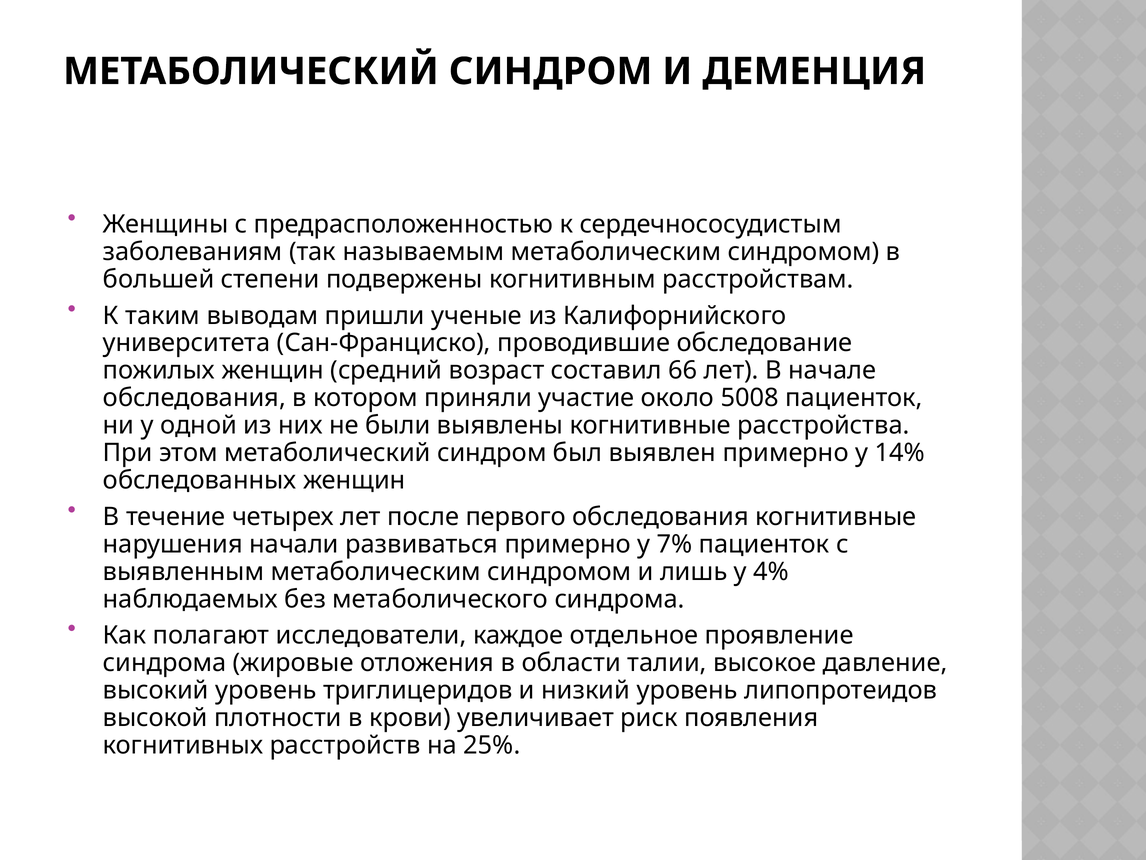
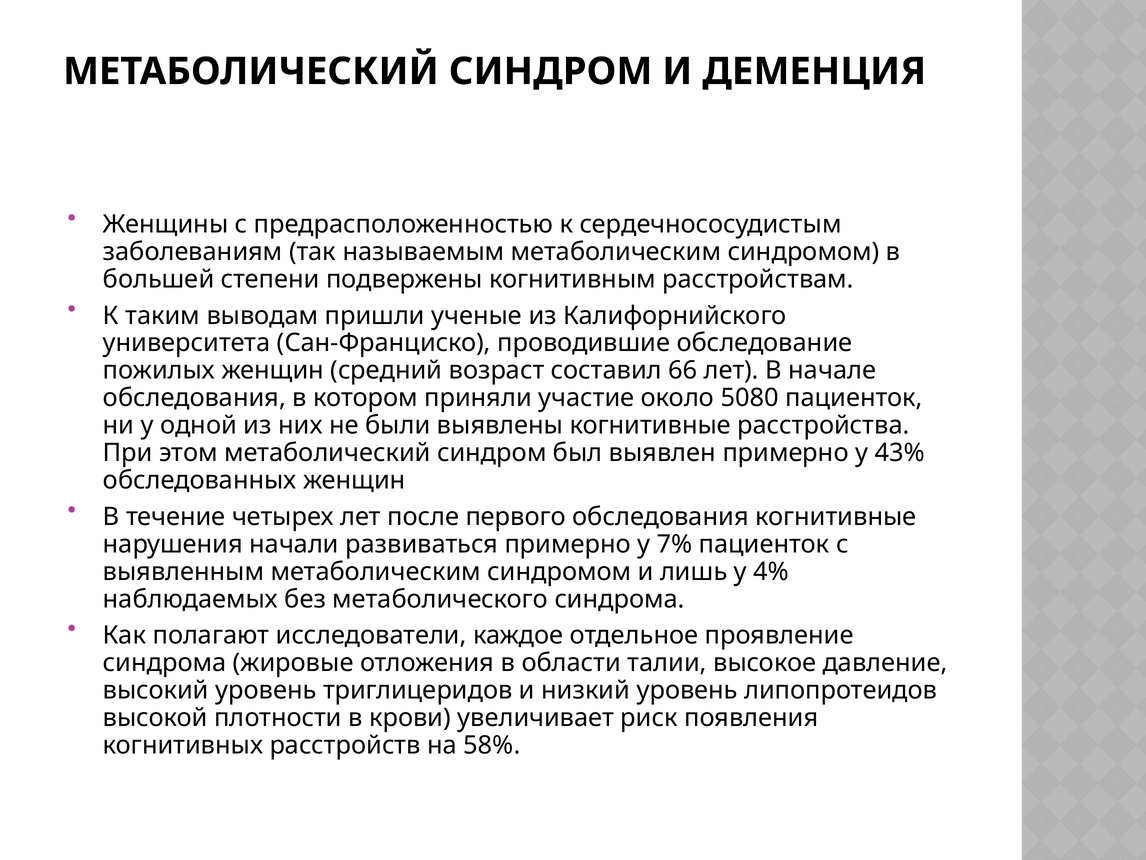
5008: 5008 -> 5080 (750, 398)
14%: 14% -> 43% (900, 453)
25%: 25% -> 58% (492, 745)
